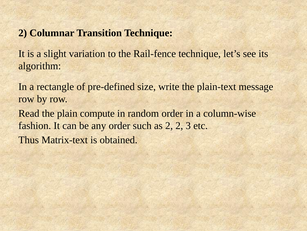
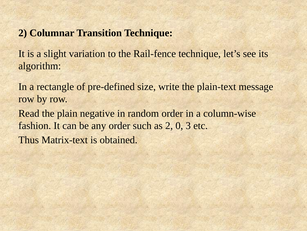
compute: compute -> negative (97, 113)
2 2: 2 -> 0 (179, 125)
